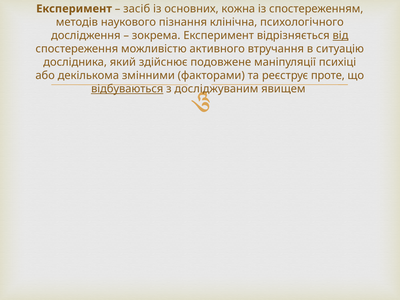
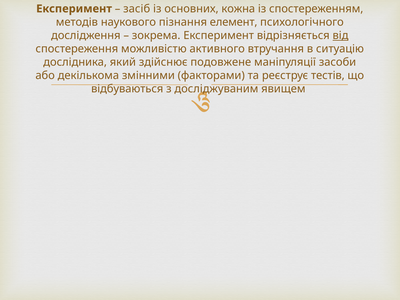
клінічна: клінічна -> елемент (234, 22)
психіці: психіці -> засоби (337, 62)
проте: проте -> тестів (328, 75)
відбуваються underline: present -> none (127, 89)
